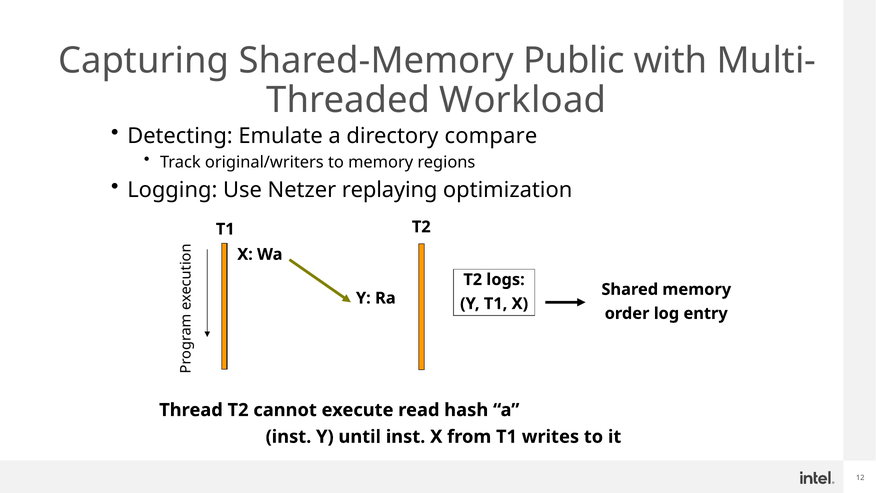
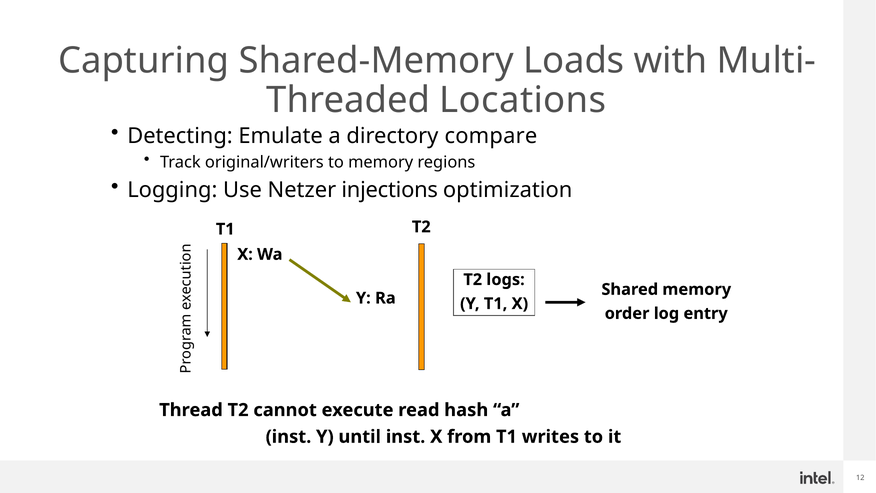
Public: Public -> Loads (574, 61)
Workload: Workload -> Locations (523, 100)
replaying: replaying -> injections (390, 190)
